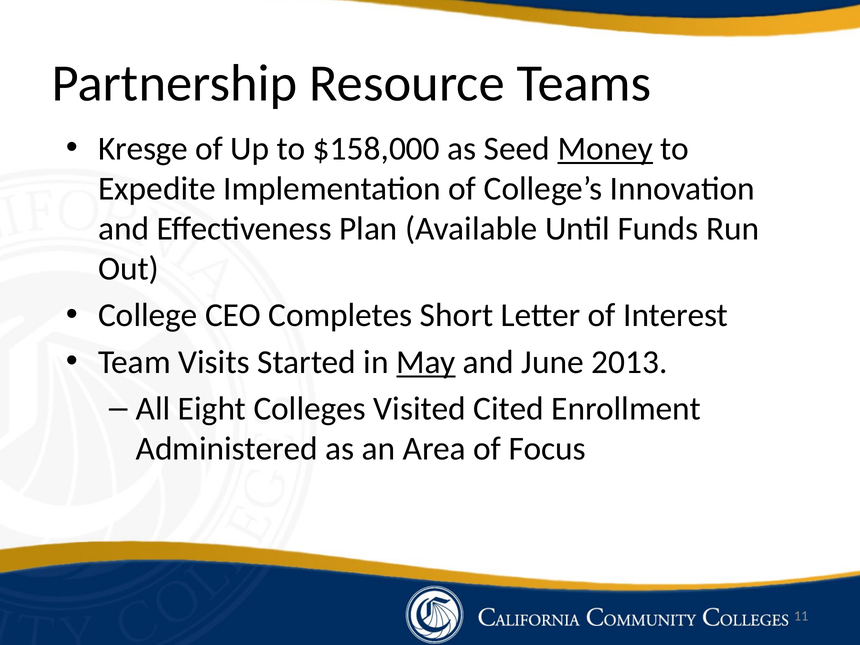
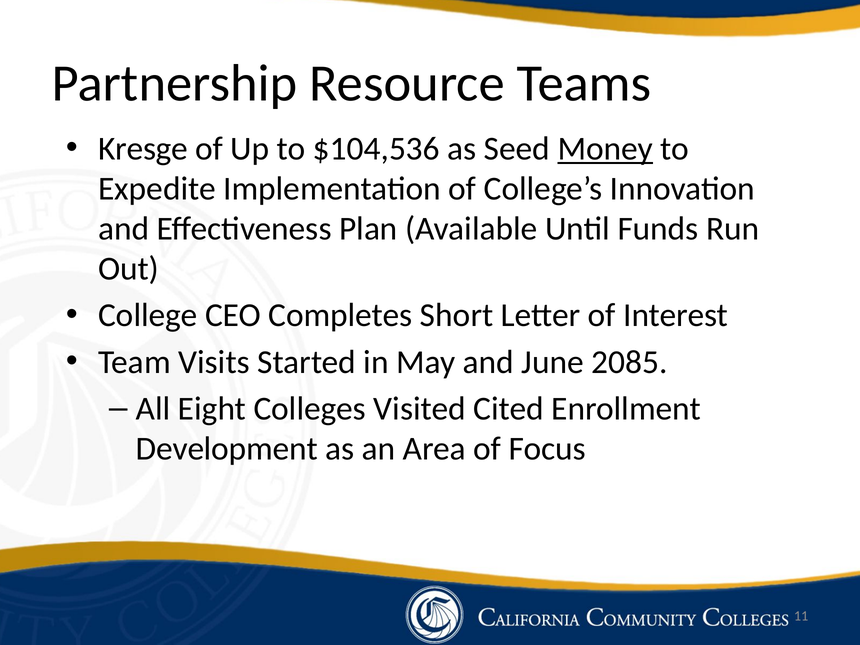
$158,000: $158,000 -> $104,536 (376, 148)
May underline: present -> none (426, 362)
2013: 2013 -> 2085 (629, 362)
Administered: Administered -> Development (227, 449)
